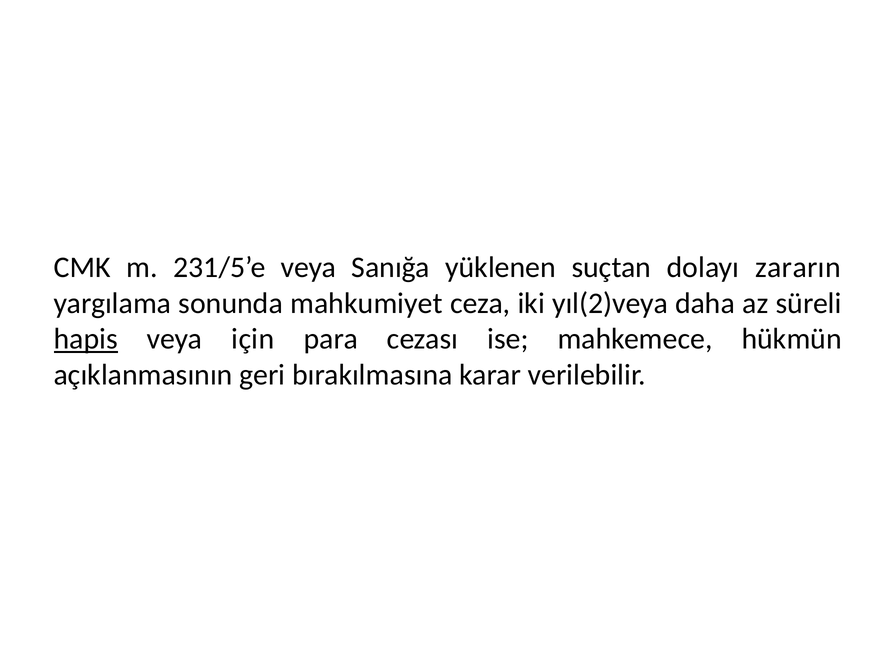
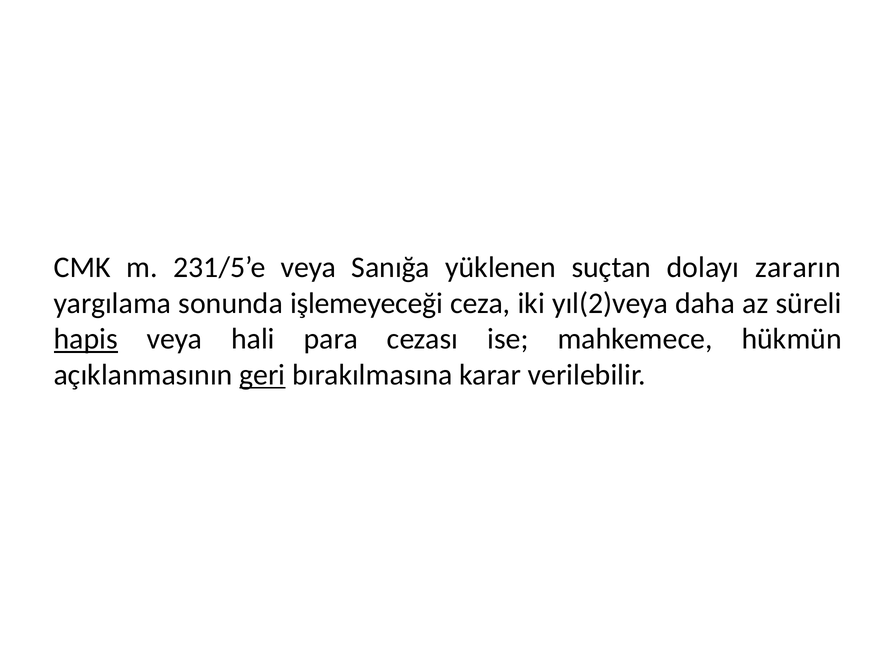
mahkumiyet: mahkumiyet -> işlemeyeceği (367, 303)
için: için -> hali (253, 339)
geri underline: none -> present (262, 375)
